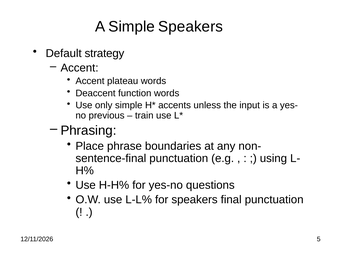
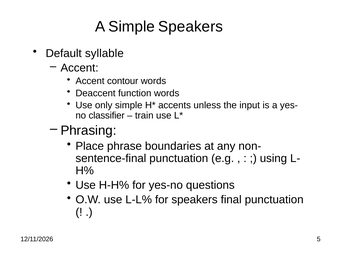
strategy: strategy -> syllable (104, 53)
plateau: plateau -> contour (123, 81)
previous: previous -> classifier (107, 115)
